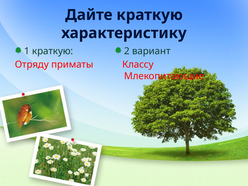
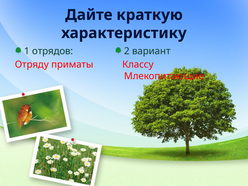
1 краткую: краткую -> отрядов (53, 51)
